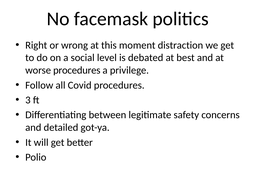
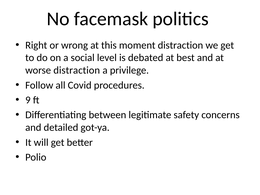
worse procedures: procedures -> distraction (77, 70)
3: 3 -> 9 (28, 100)
